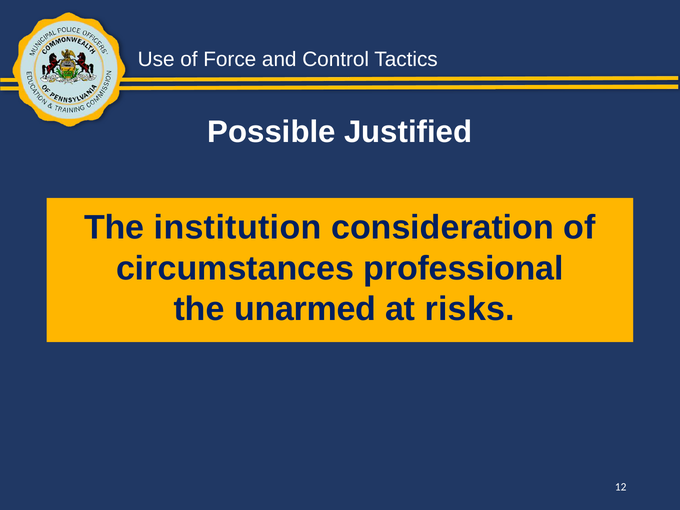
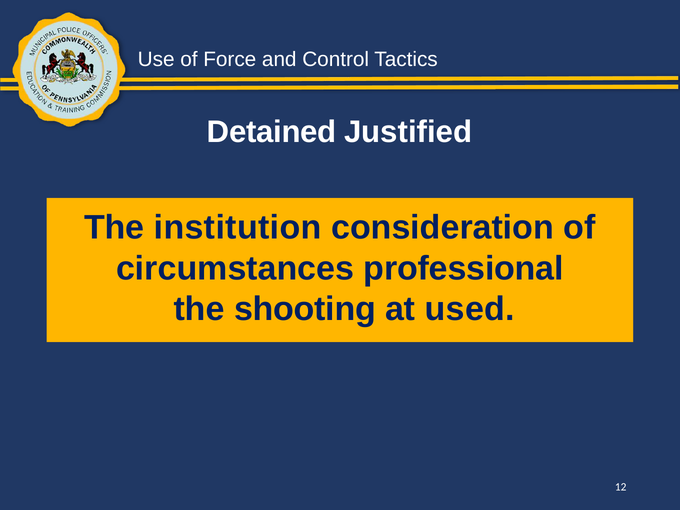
Possible: Possible -> Detained (272, 132)
unarmed: unarmed -> shooting (305, 309)
risks: risks -> used (470, 309)
